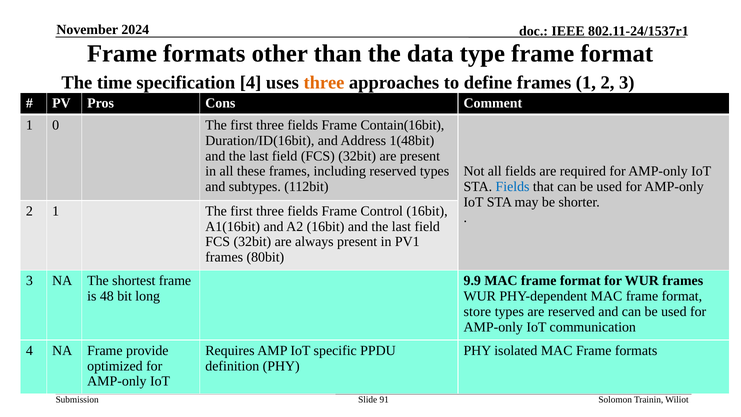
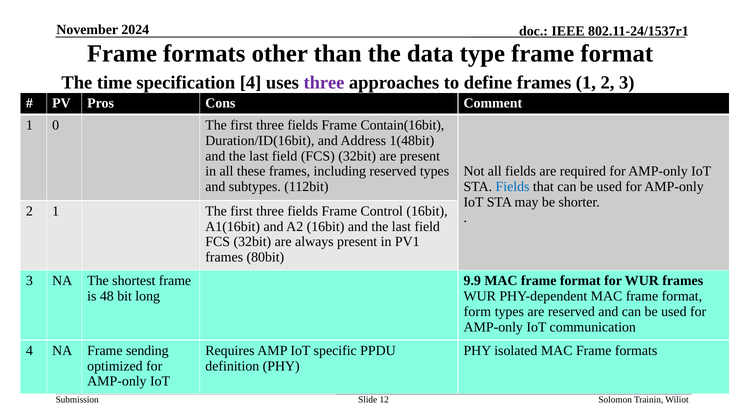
three colour: orange -> purple (324, 82)
store: store -> form (477, 311)
provide: provide -> sending (147, 350)
91: 91 -> 12 (384, 400)
